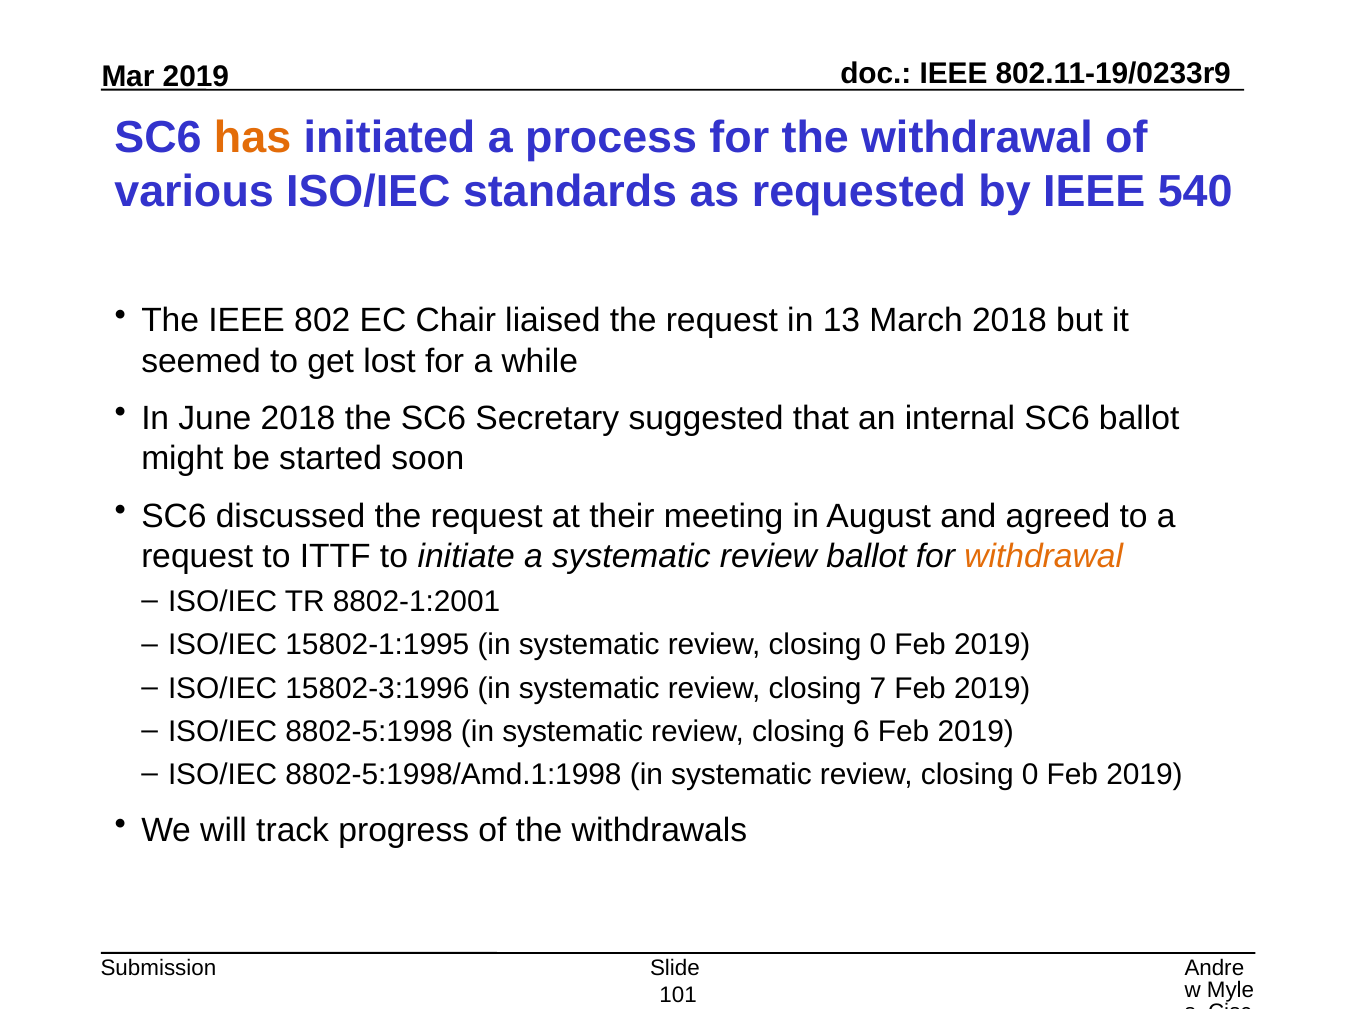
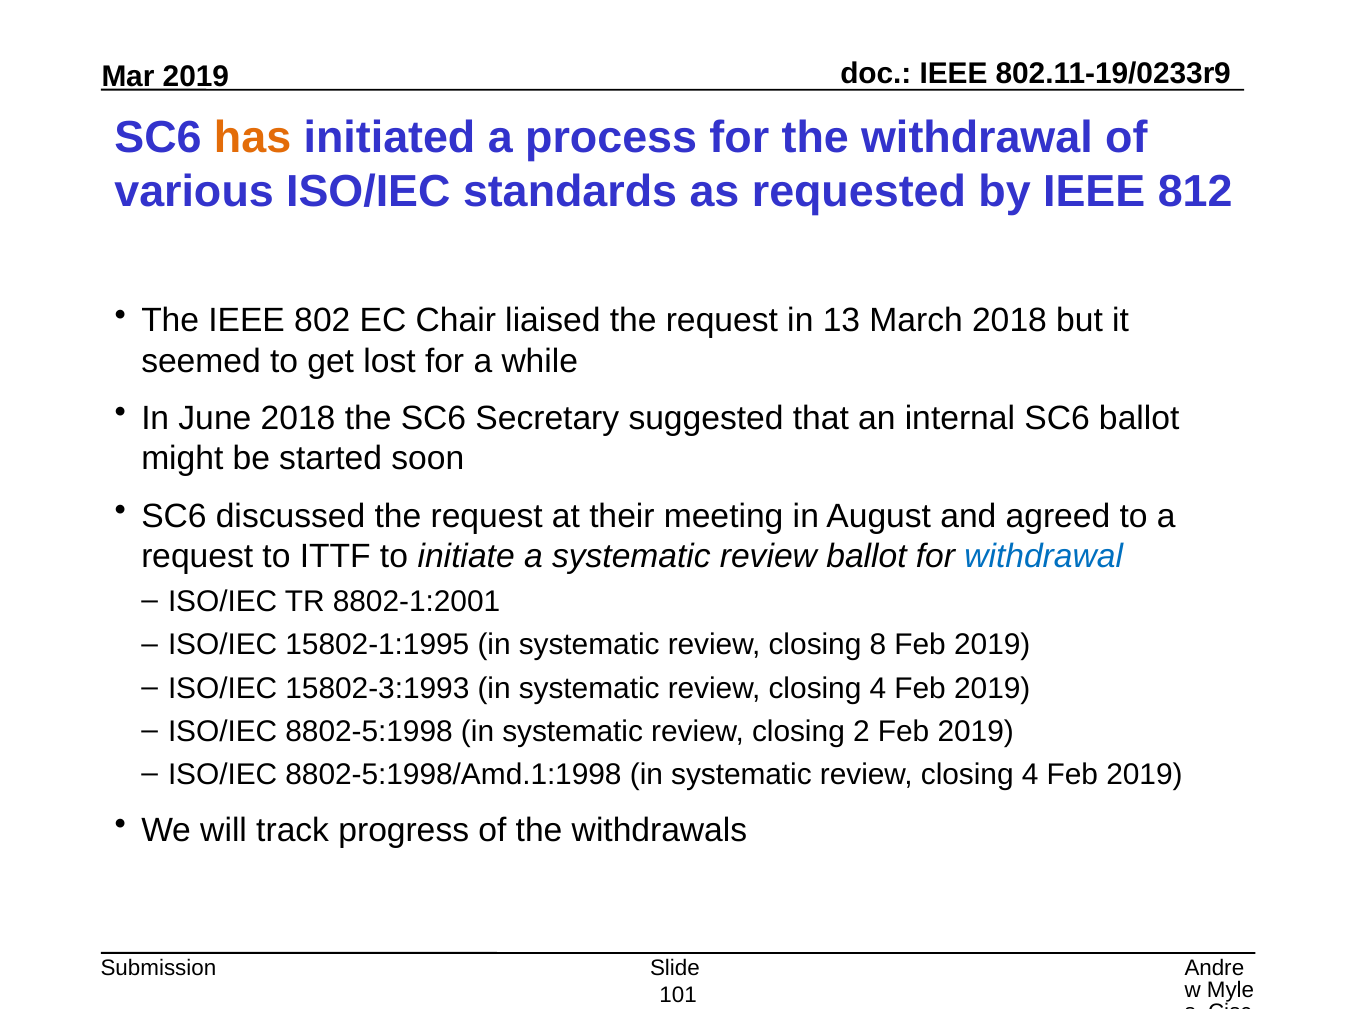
540: 540 -> 812 (1195, 192)
withdrawal colour: orange -> blue (1044, 556)
0: 0 -> 8 (878, 645)
15802-3:1996: 15802-3:1996 -> 15802-3:1993 (377, 688)
7: 7 -> 4 (878, 688)
6: 6 -> 2 (861, 731)
0: 0 -> 4 (1030, 775)
